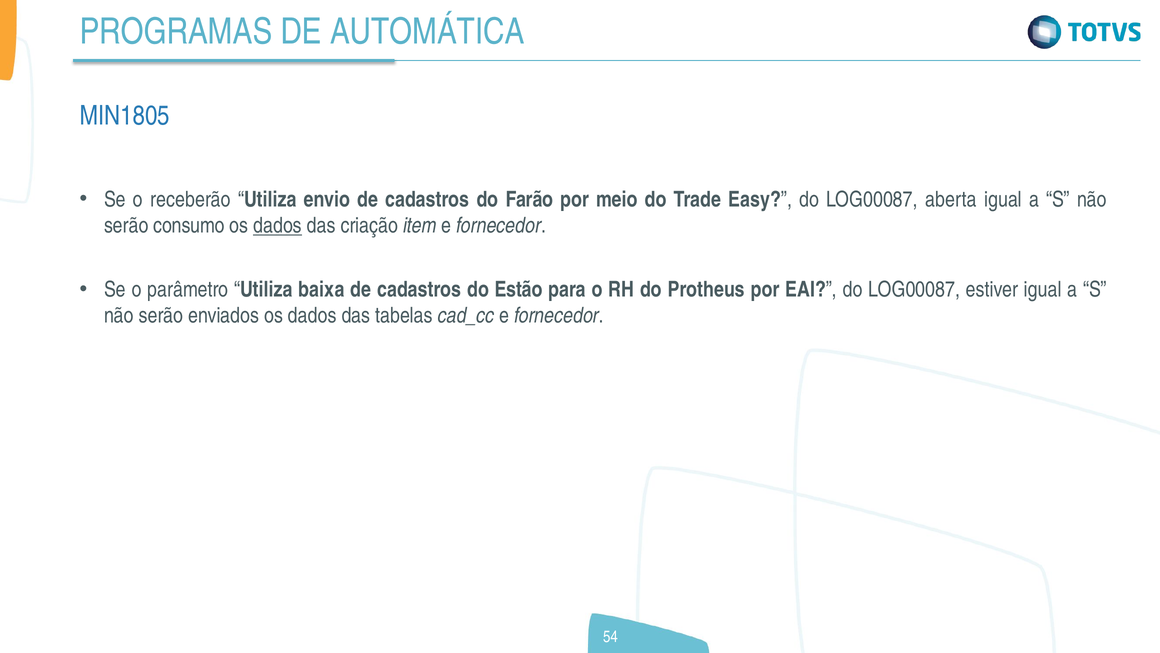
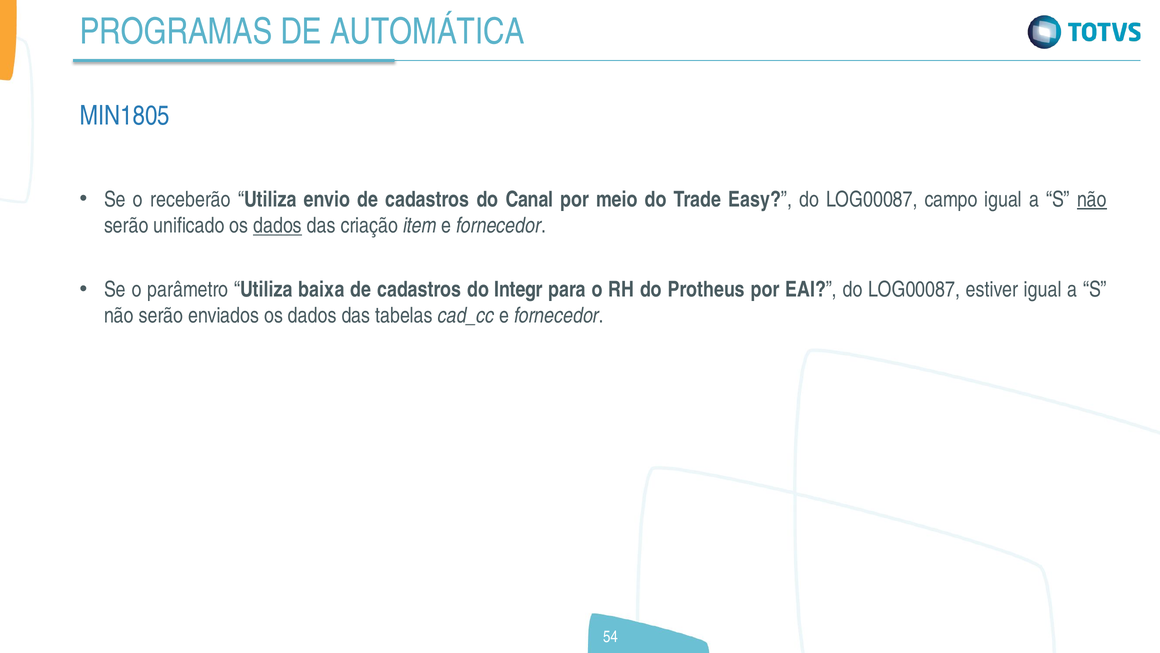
Farão: Farão -> Canal (529, 199)
aberta: aberta -> campo (951, 199)
não underline: none -> present (1092, 199)
consumo: consumo -> unificado (189, 225)
Estão: Estão -> Integr (519, 290)
